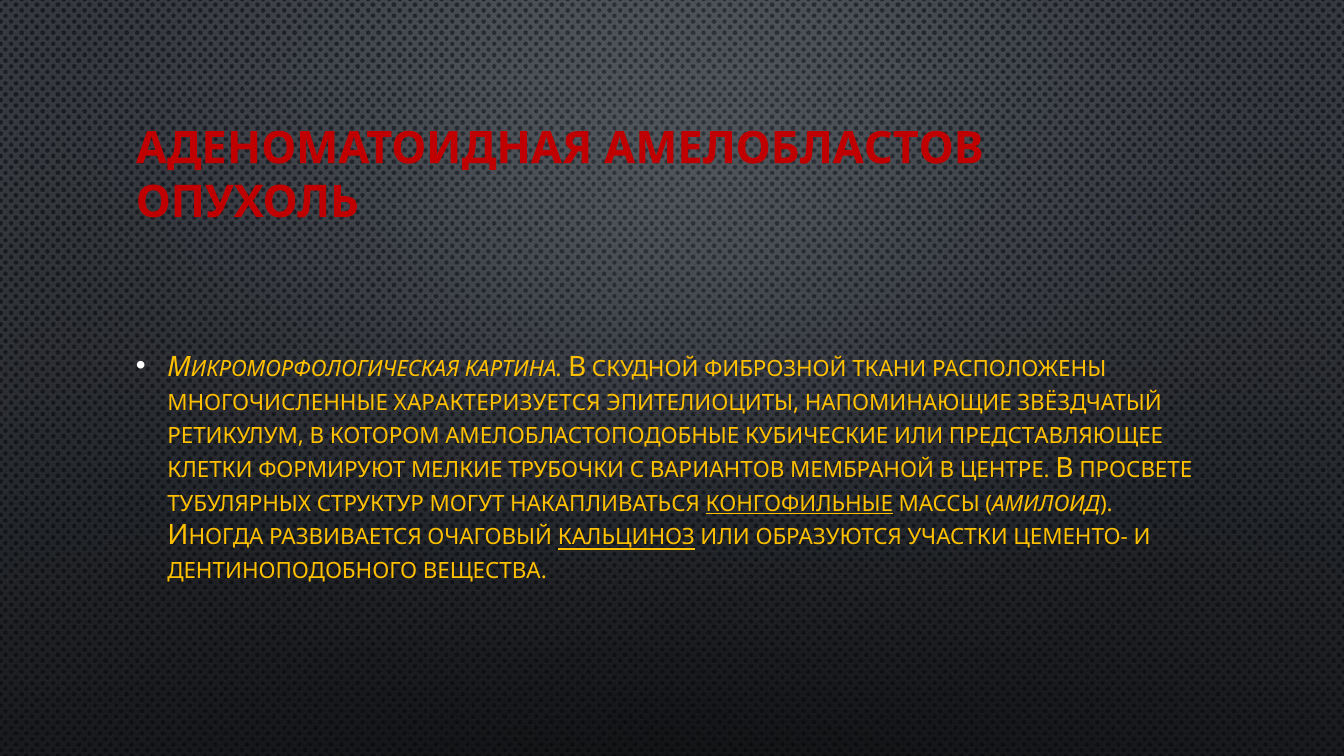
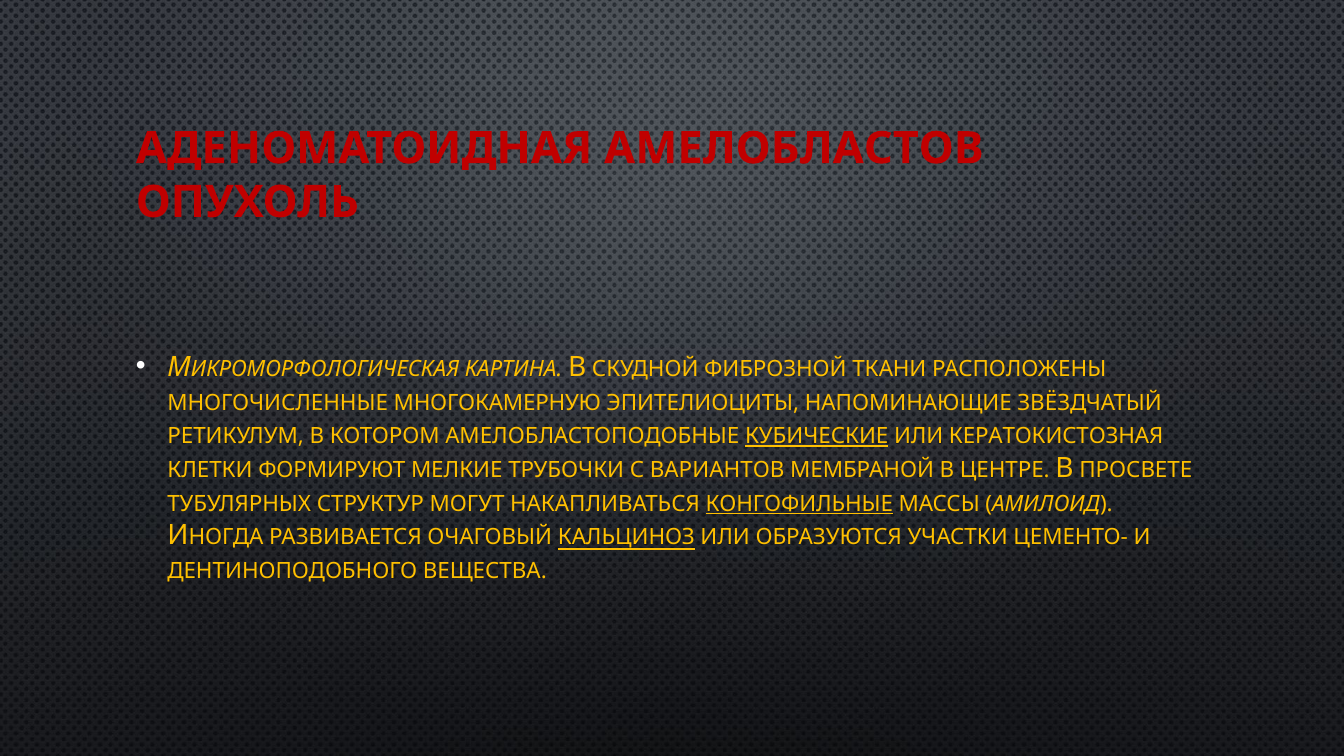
ХАРАКТЕРИЗУЕТСЯ: ХАРАКТЕРИЗУЕТСЯ -> МНОГОКАМЕРНУЮ (497, 403)
КУБИЧЕСКИЕ underline: none -> present (817, 436)
ПРЕДСТАВЛЯЮЩЕЕ: ПРЕДСТАВЛЯЮЩЕЕ -> КЕРАТОКИСТОЗНАЯ (1056, 436)
